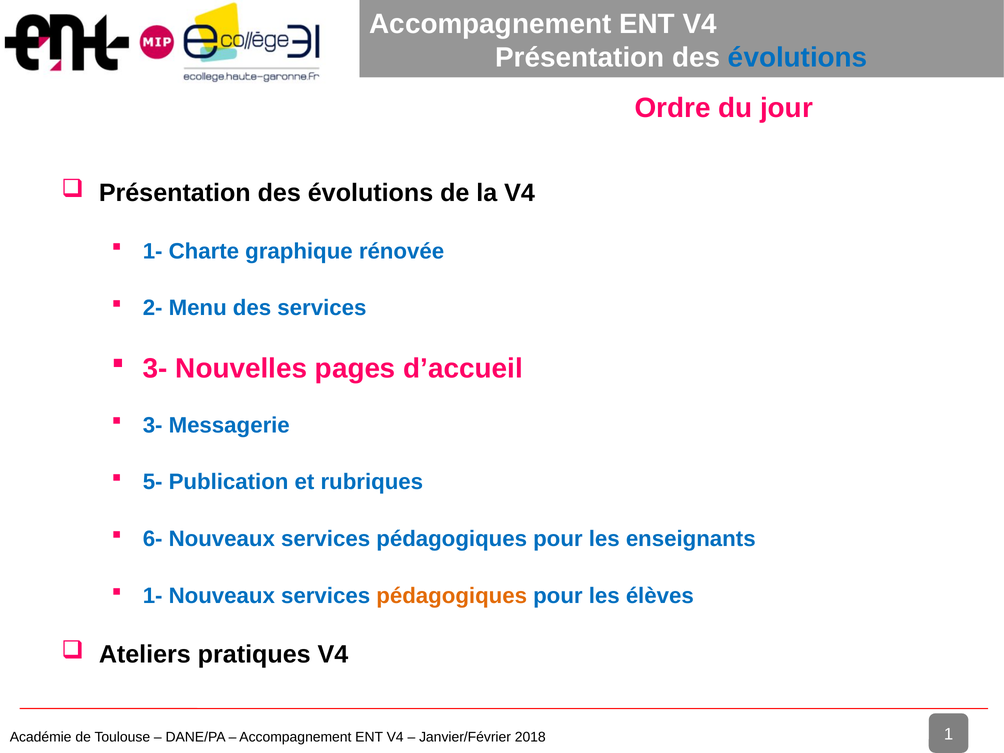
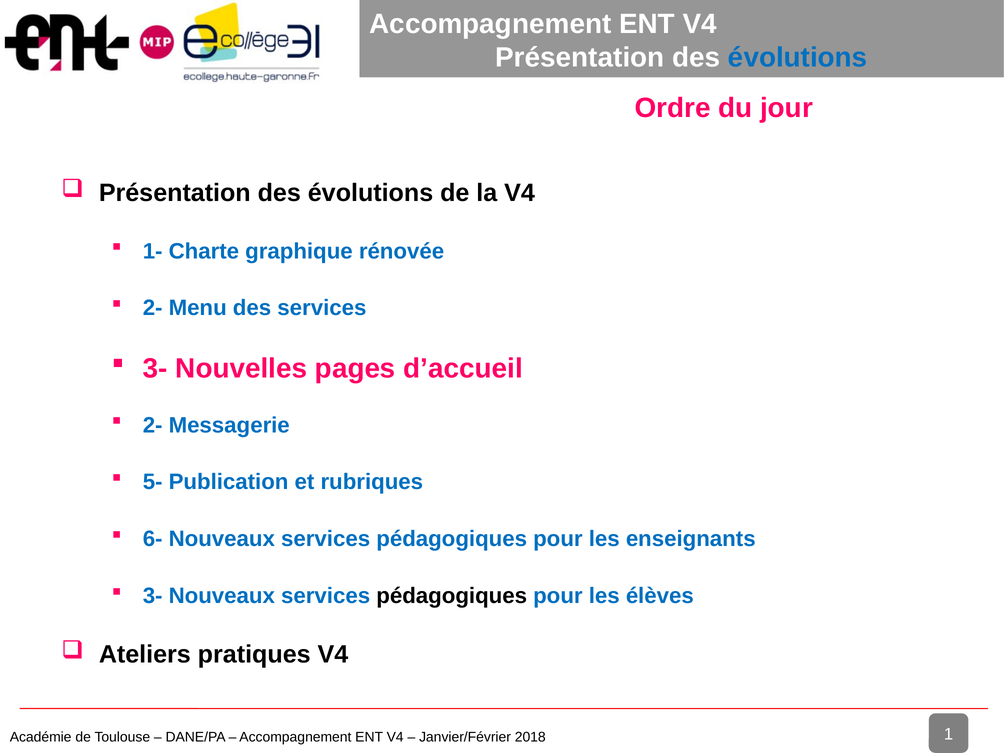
3-: 3- -> 2- (153, 425)
1-: 1- -> 3- (153, 596)
pédagogiques colour: orange -> black (452, 596)
